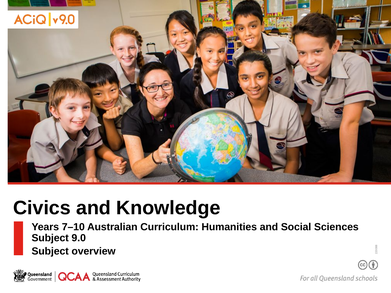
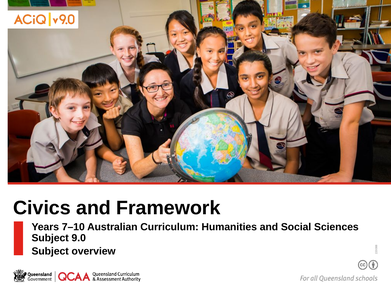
Knowledge: Knowledge -> Framework (168, 208)
